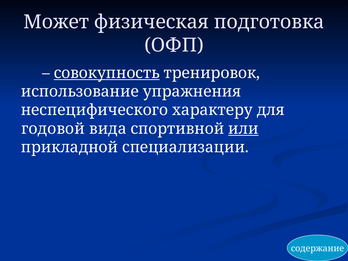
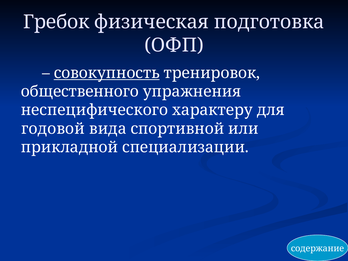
Может: Может -> Гребок (56, 22)
использование: использование -> общественного (80, 92)
или underline: present -> none (243, 129)
